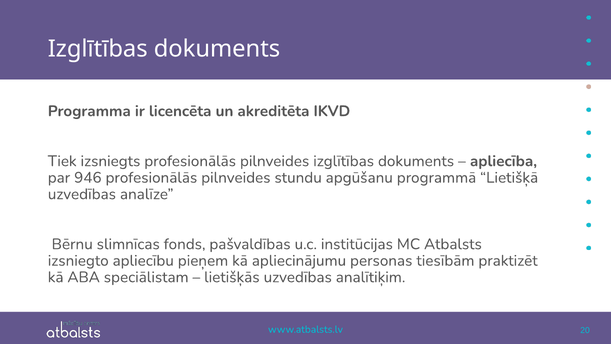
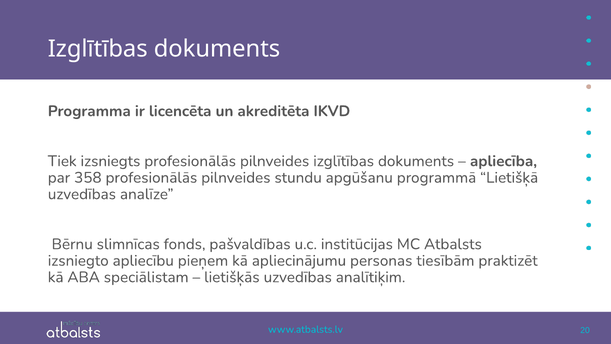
946: 946 -> 358 (88, 177)
